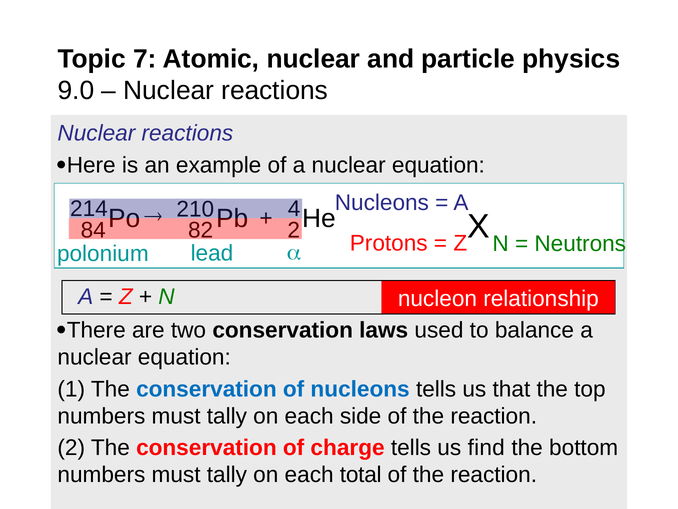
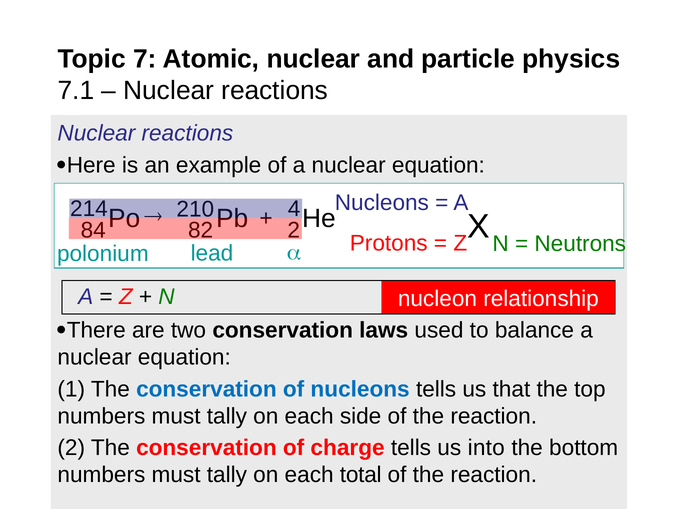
9.0: 9.0 -> 7.1 (76, 90)
find: find -> into (486, 447)
